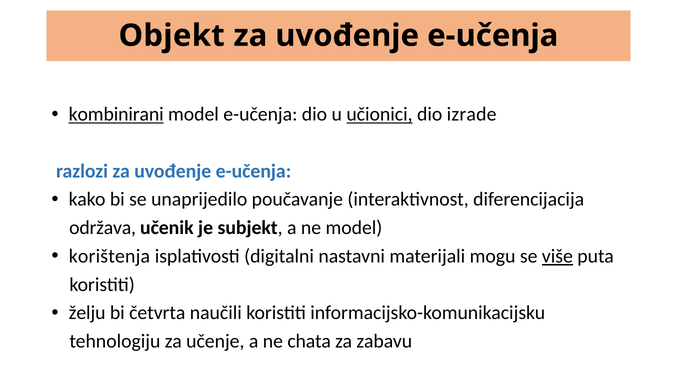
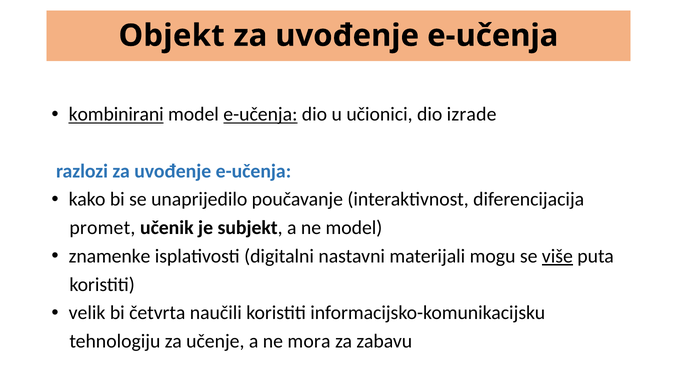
e-učenja underline: none -> present (260, 114)
učionici underline: present -> none (379, 114)
održava: održava -> promet (102, 228)
korištenja: korištenja -> znamenke (110, 256)
želju: želju -> velik (87, 313)
chata: chata -> mora (309, 341)
